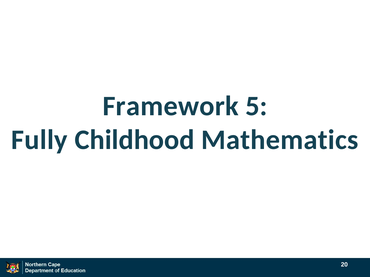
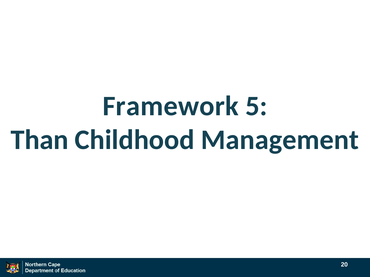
Fully: Fully -> Than (40, 140)
Mathematics: Mathematics -> Management (280, 140)
